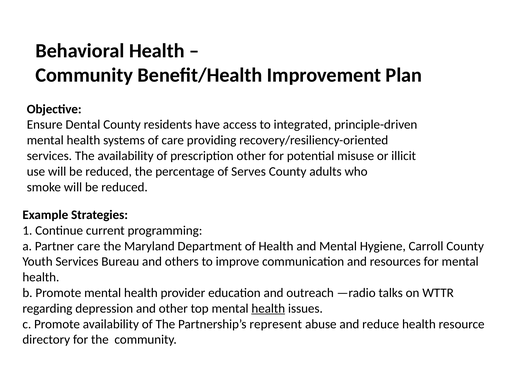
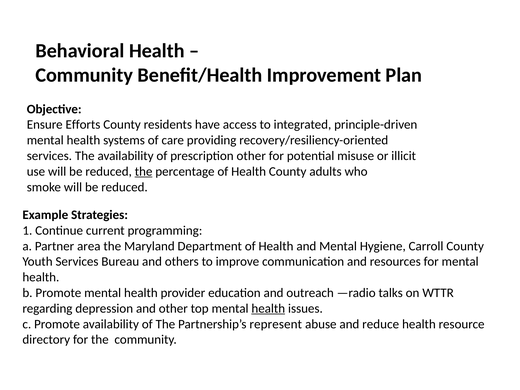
Dental: Dental -> Efforts (83, 125)
the underline: none -> present (144, 172)
percentage of Serves: Serves -> Health (249, 172)
Partner care: care -> area (89, 246)
